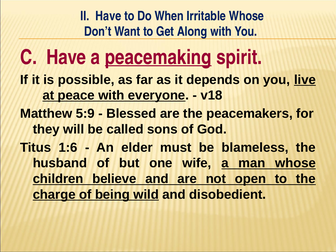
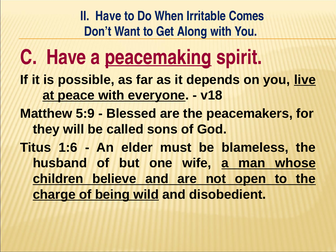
Irritable Whose: Whose -> Comes (246, 16)
